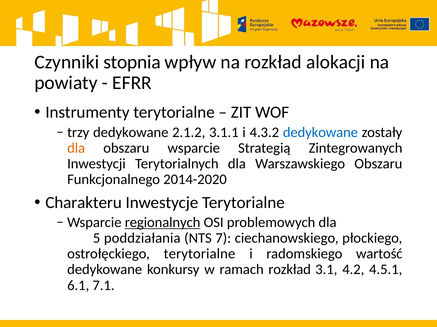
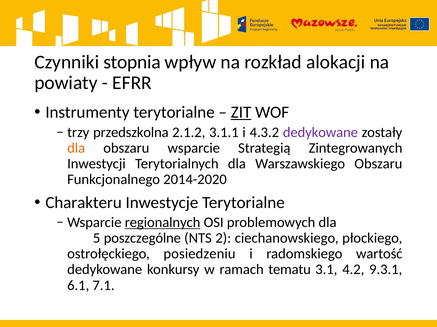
ZIT underline: none -> present (241, 113)
dedykowane: dedykowane -> przedszkolna (131, 133)
dedykowane colour: blue -> purple (320, 133)
poddziałania: poddziałania -> poszczególne (142, 239)
7: 7 -> 2 (223, 239)
ostrołęckiego terytorialne: terytorialne -> posiedzeniu (199, 254)
ramach rozkład: rozkład -> tematu (290, 270)
4.5.1: 4.5.1 -> 9.3.1 (386, 270)
